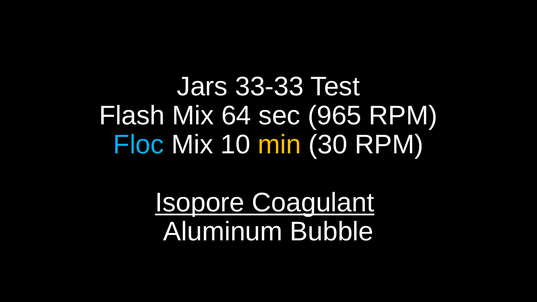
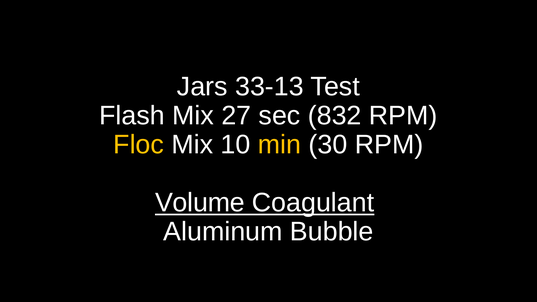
33-33: 33-33 -> 33-13 (269, 87)
64: 64 -> 27 (236, 116)
965: 965 -> 832 (335, 116)
Floc colour: light blue -> yellow (139, 145)
Isopore: Isopore -> Volume (200, 203)
